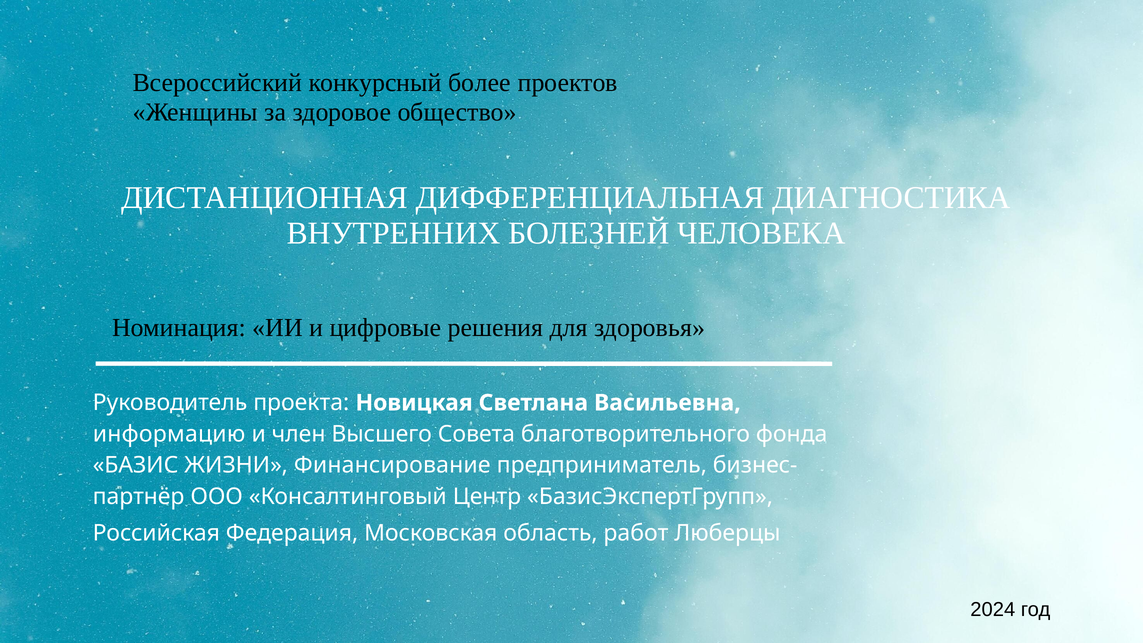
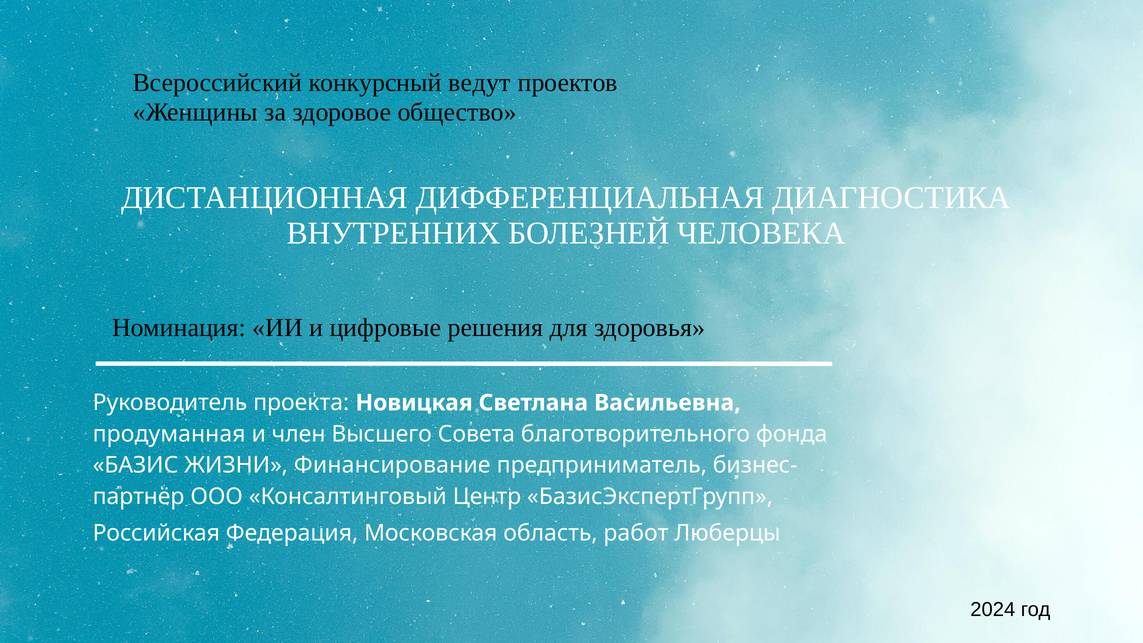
более: более -> ведут (479, 83)
информацию: информацию -> продуманная (169, 434)
